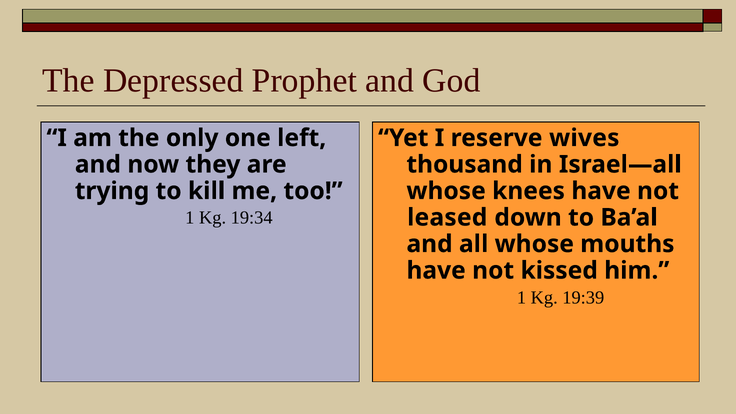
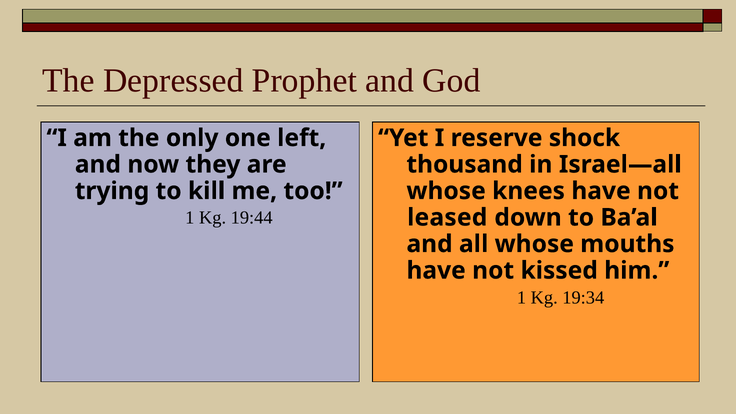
wives: wives -> shock (584, 138)
19:34: 19:34 -> 19:44 (252, 218)
19:39: 19:39 -> 19:34 (583, 297)
